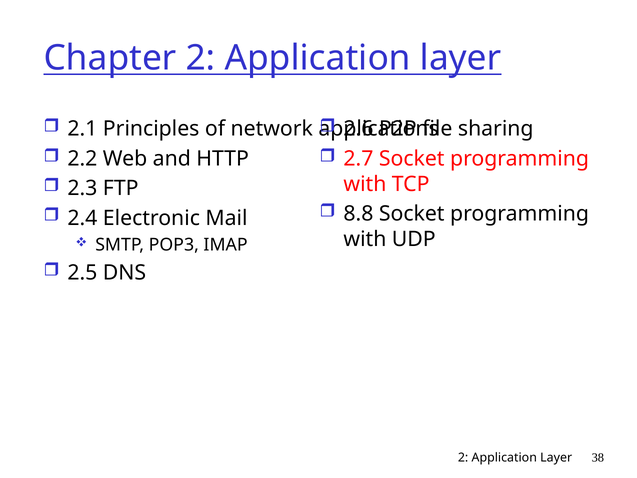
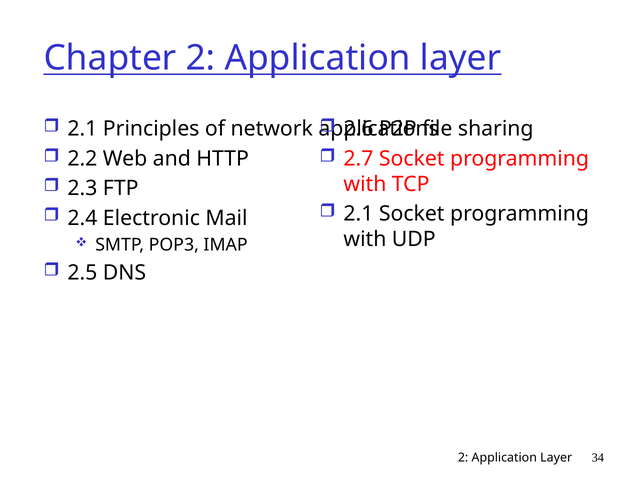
8.8: 8.8 -> 2.1 (358, 214)
38: 38 -> 34 (598, 457)
